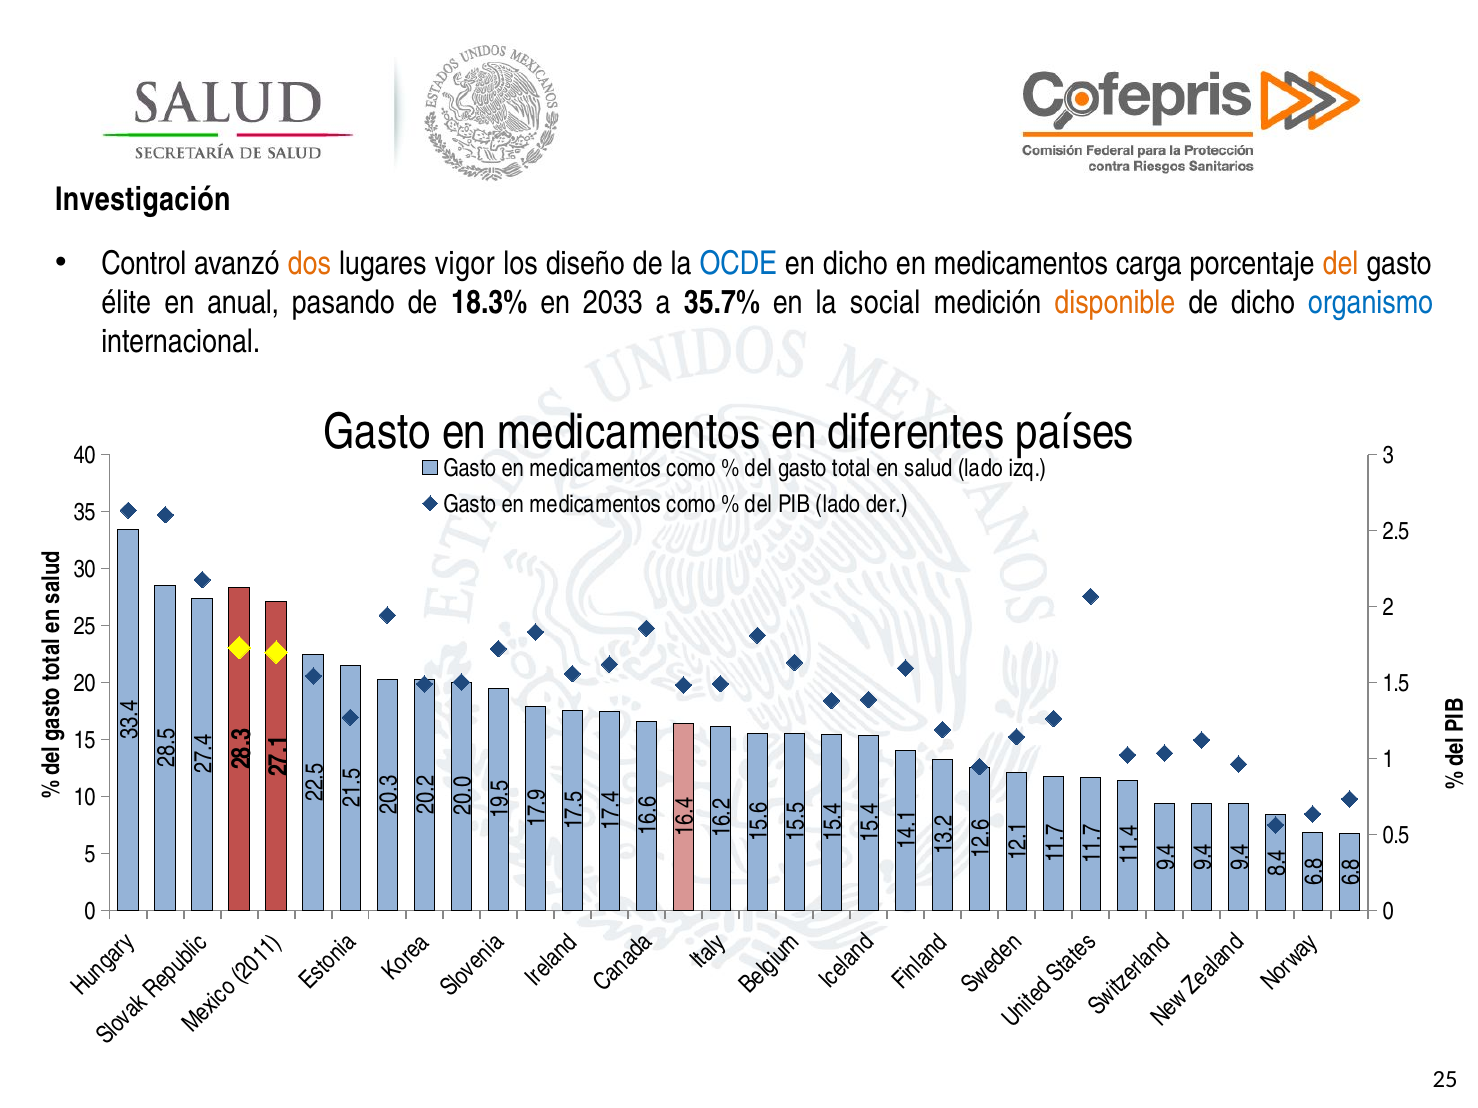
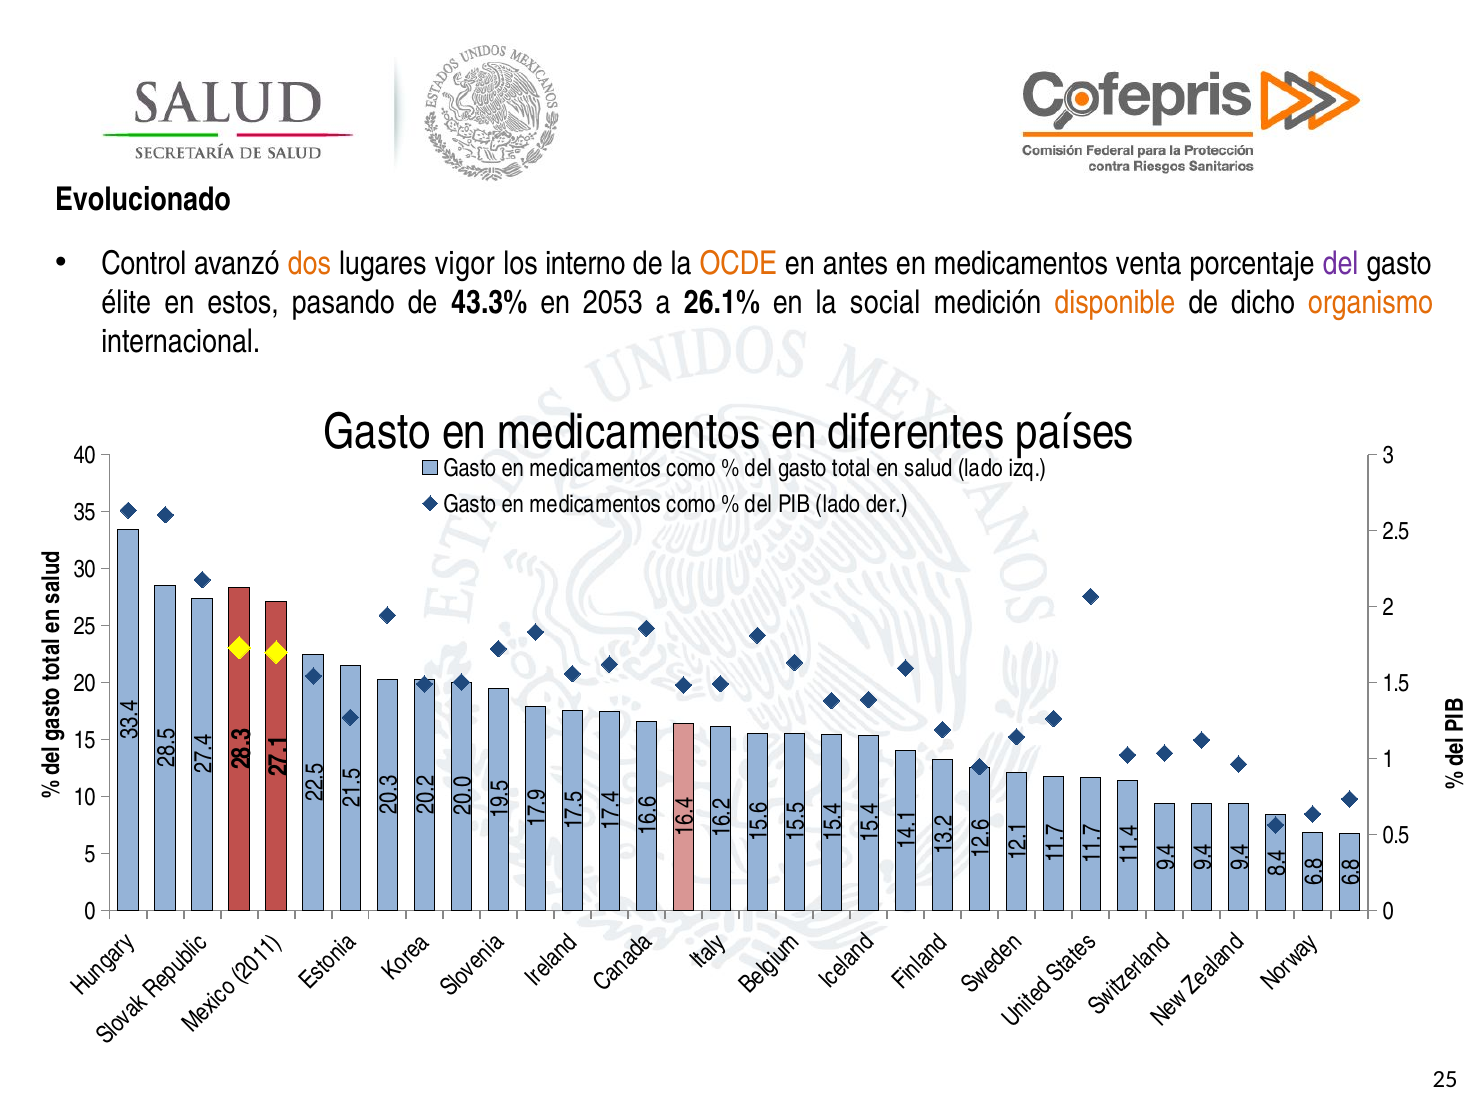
Investigación: Investigación -> Evolucionado (143, 199)
diseño: diseño -> interno (585, 263)
OCDE colour: blue -> orange (738, 263)
en dicho: dicho -> antes (856, 263)
carga: carga -> venta (1149, 263)
del colour: orange -> purple (1341, 263)
anual: anual -> estos (243, 303)
18.3%: 18.3% -> 43.3% (489, 303)
2033: 2033 -> 2053 (613, 303)
35.7%: 35.7% -> 26.1% (722, 303)
organismo colour: blue -> orange (1371, 303)
